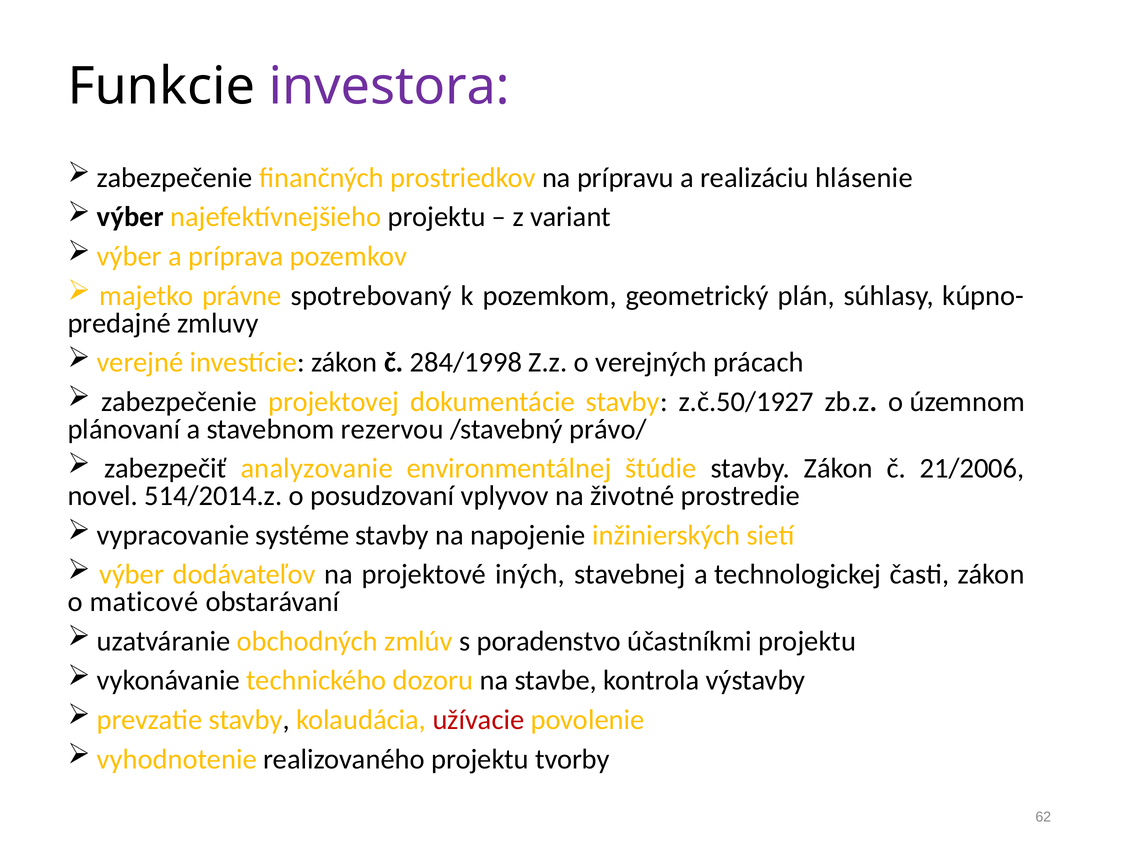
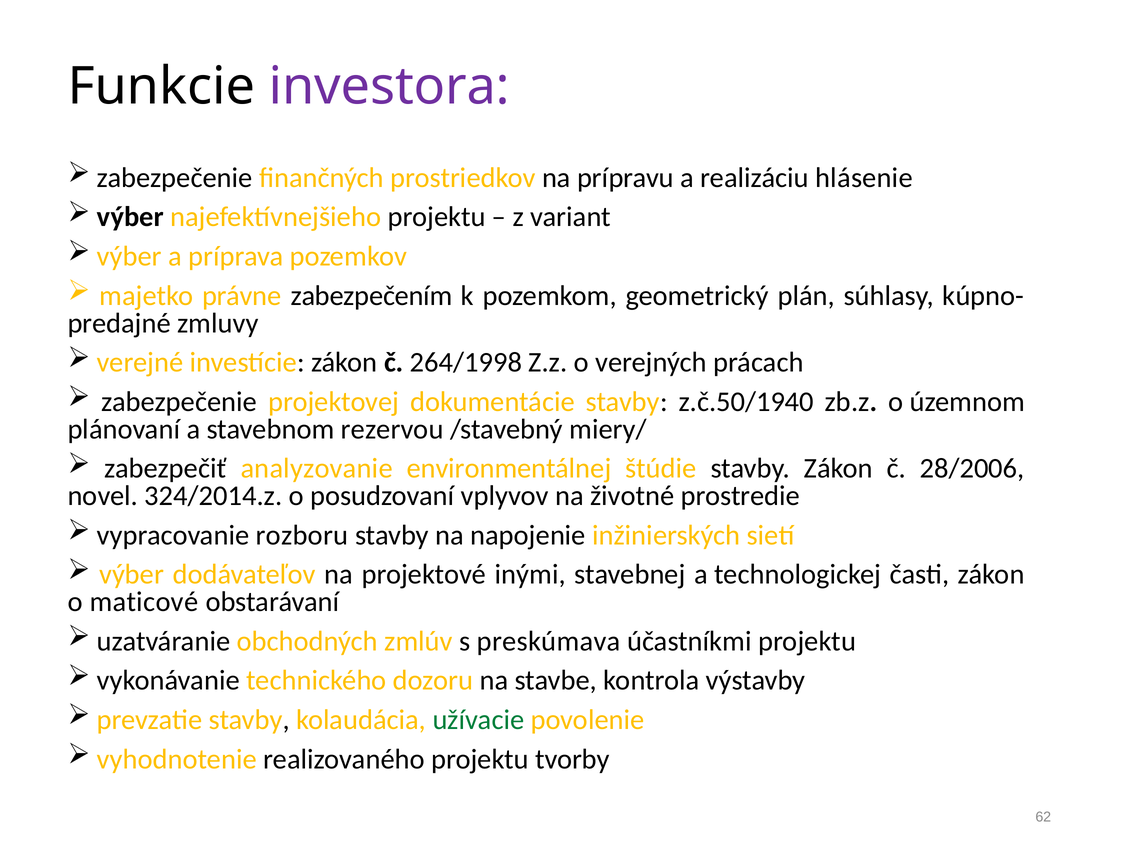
spotrebovaný: spotrebovaný -> zabezpečením (371, 296)
284/1998: 284/1998 -> 264/1998 (466, 362)
z.č.50/1927: z.č.50/1927 -> z.č.50/1940 (746, 402)
právo/: právo/ -> miery/ (608, 429)
21/2006: 21/2006 -> 28/2006 (972, 468)
514/2014.z: 514/2014.z -> 324/2014.z (213, 496)
systéme: systéme -> rozboru (302, 535)
iných: iných -> inými (530, 574)
poradenstvo: poradenstvo -> preskúmava (549, 641)
užívacie colour: red -> green (478, 720)
